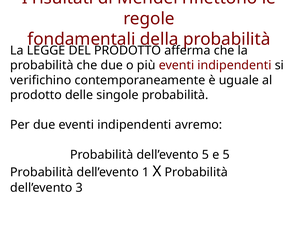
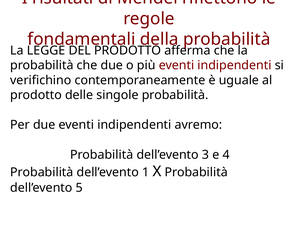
dell’evento 5: 5 -> 3 (206, 155)
e 5: 5 -> 4 (226, 155)
3: 3 -> 5 (79, 188)
